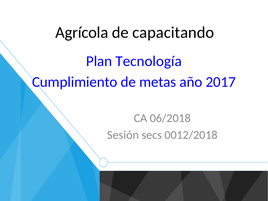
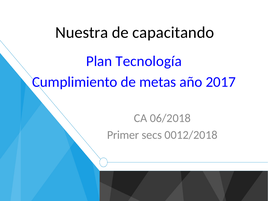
Agrícola: Agrícola -> Nuestra (82, 32)
Sesión: Sesión -> Primer (123, 135)
